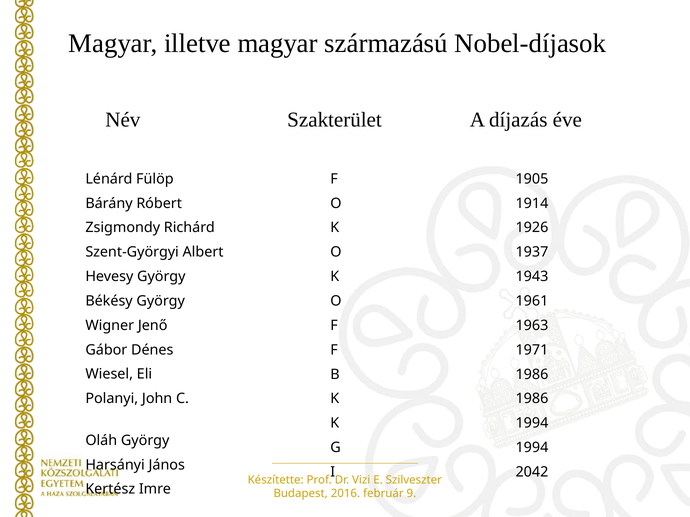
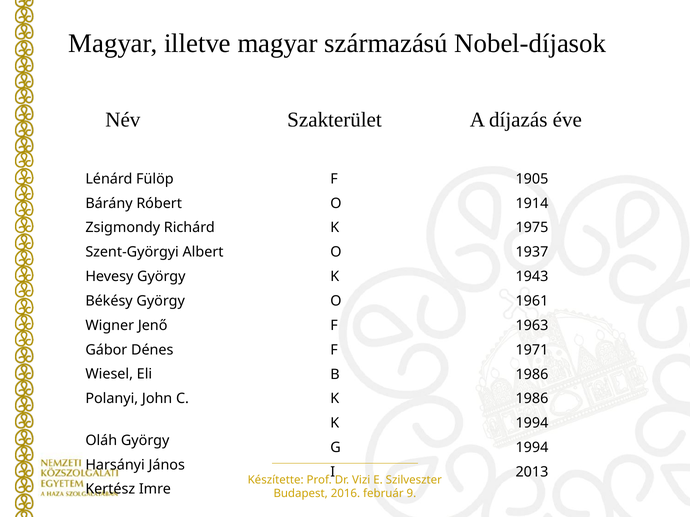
1926: 1926 -> 1975 (532, 228)
2042: 2042 -> 2013 (532, 472)
